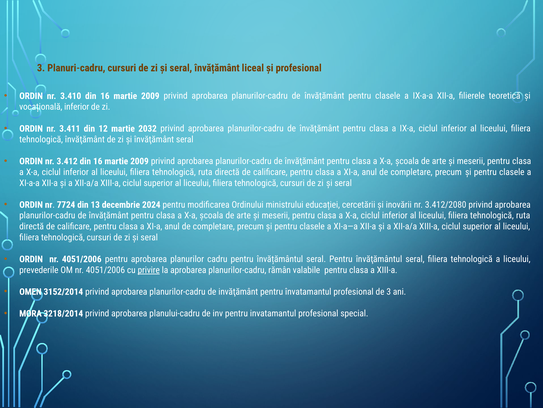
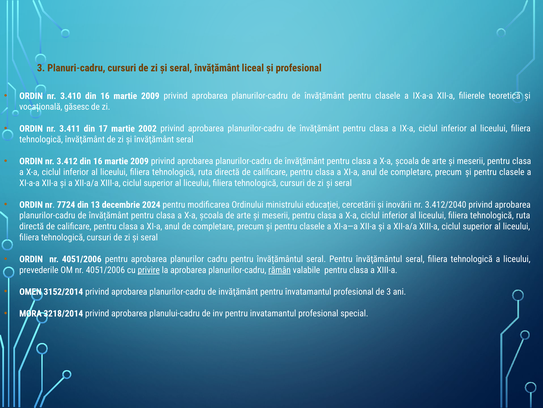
vocațională inferior: inferior -> găsesc (77, 107)
12: 12 -> 17 (103, 128)
2032: 2032 -> 2002 (148, 128)
3.412/2080: 3.412/2080 -> 3.412/2040 (446, 204)
rămân underline: none -> present (280, 270)
